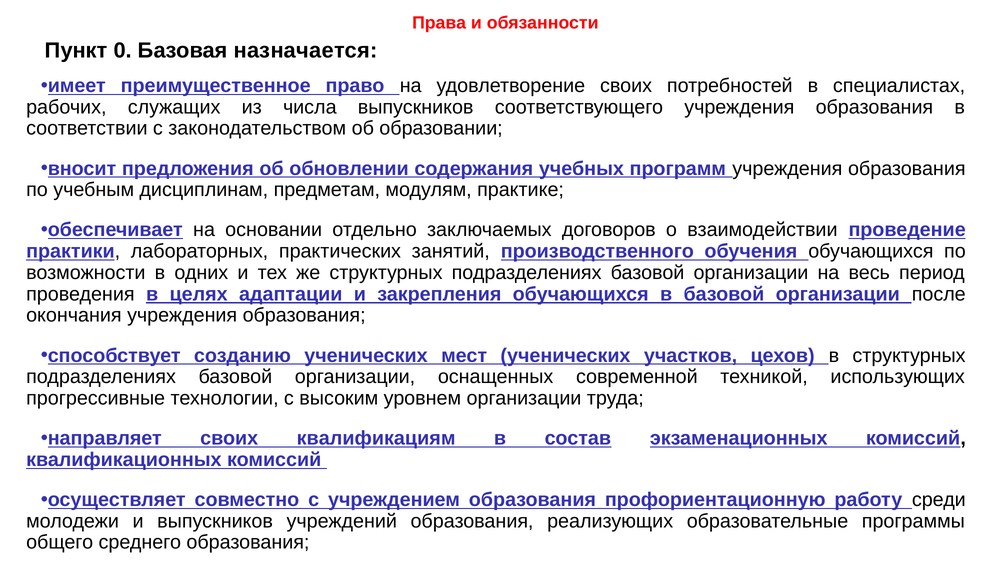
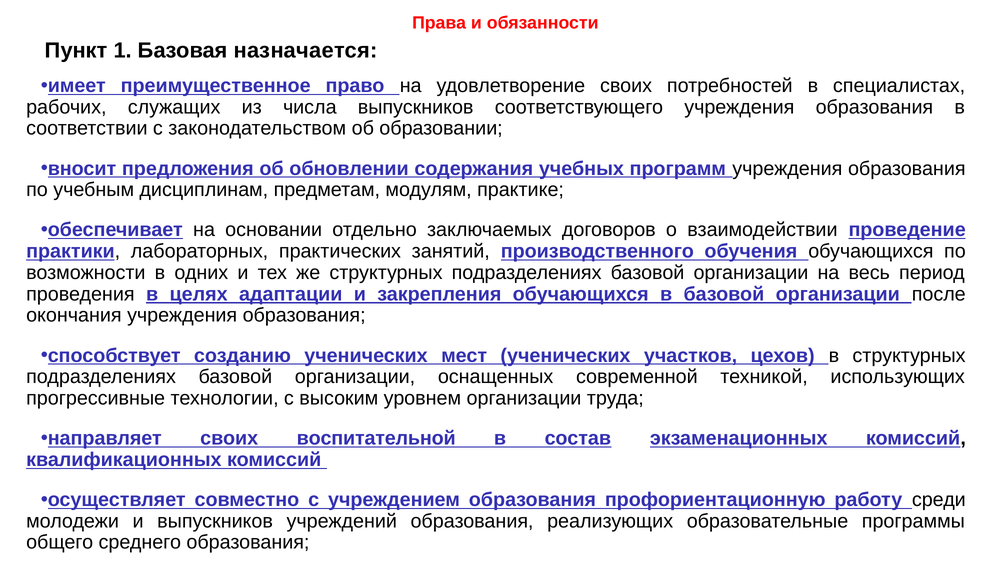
0: 0 -> 1 (123, 51)
квалификациям: квалификациям -> воспитательной (376, 438)
